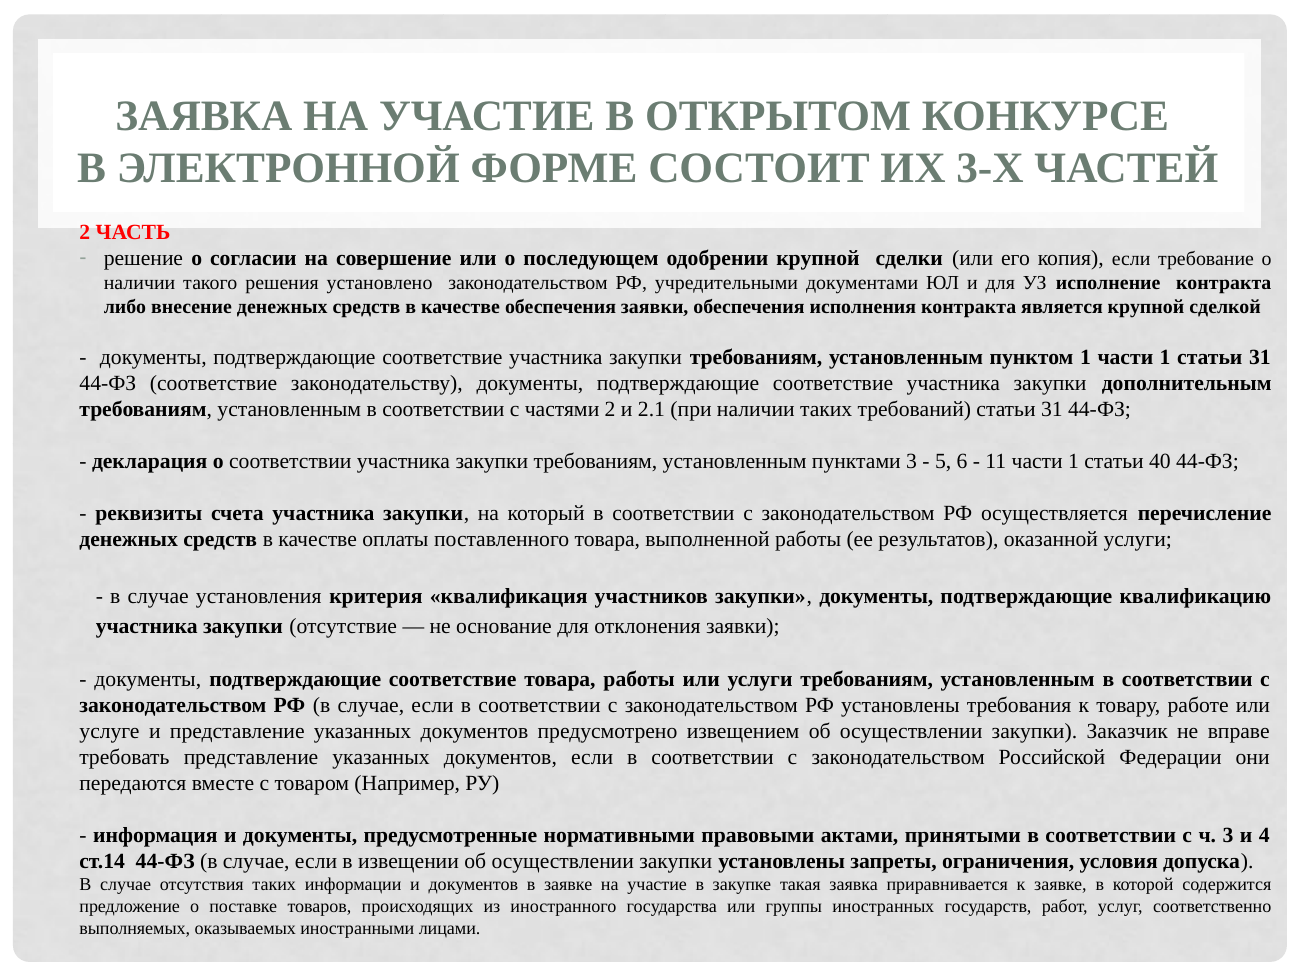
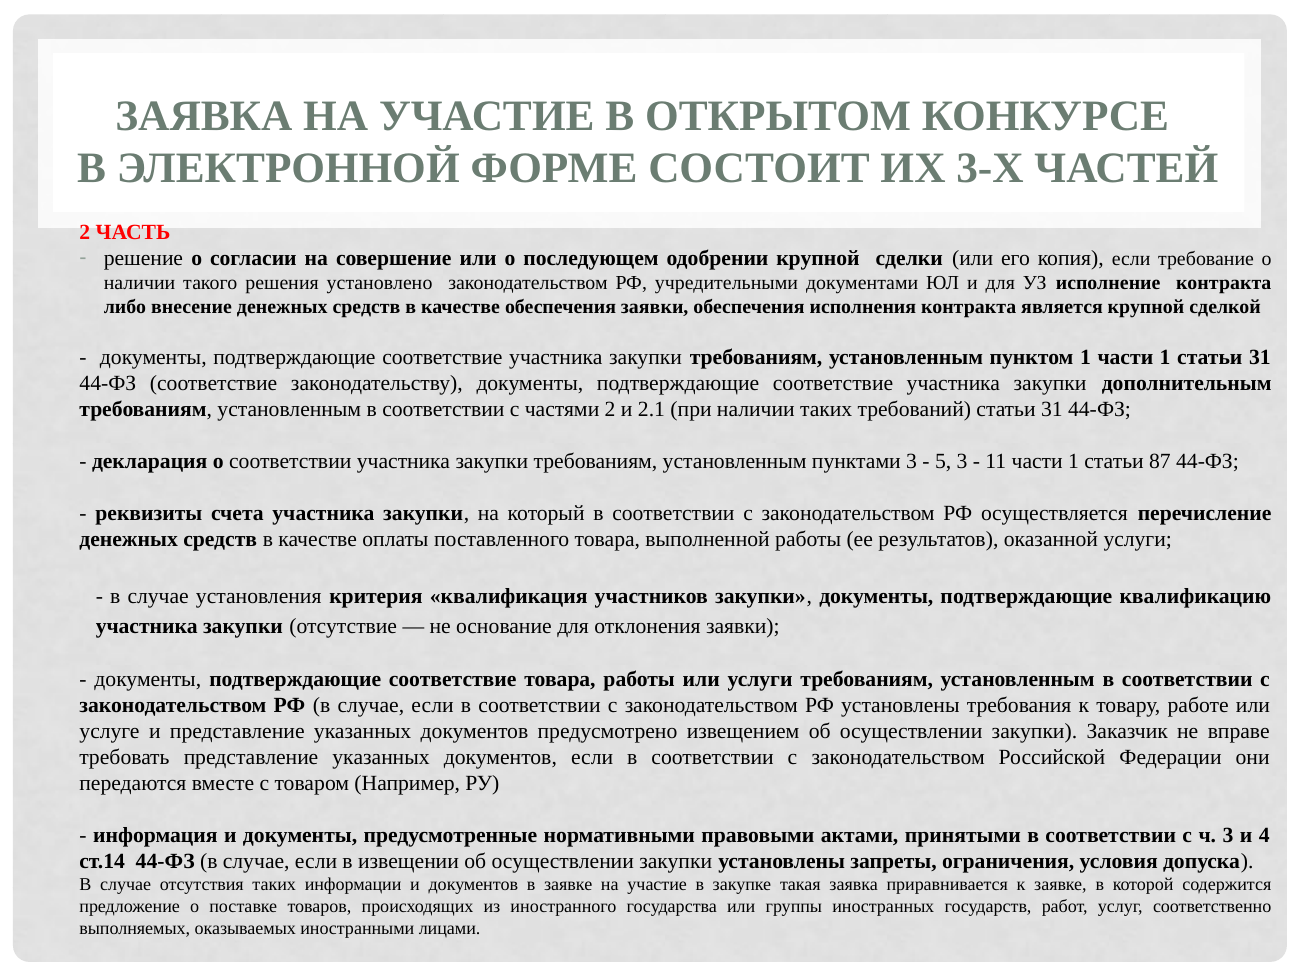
5 6: 6 -> 3 (962, 462)
40: 40 -> 87 (1160, 462)
